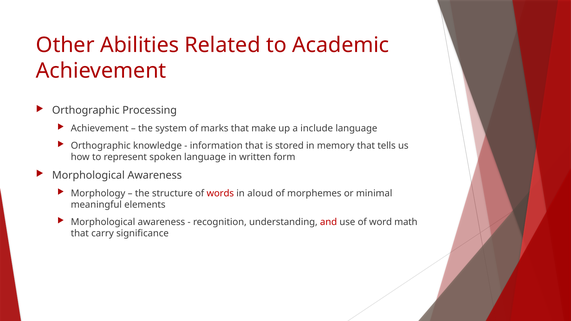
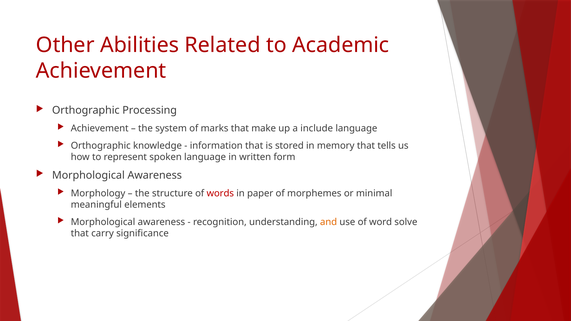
aloud: aloud -> paper (260, 193)
and colour: red -> orange (329, 222)
math: math -> solve (406, 222)
